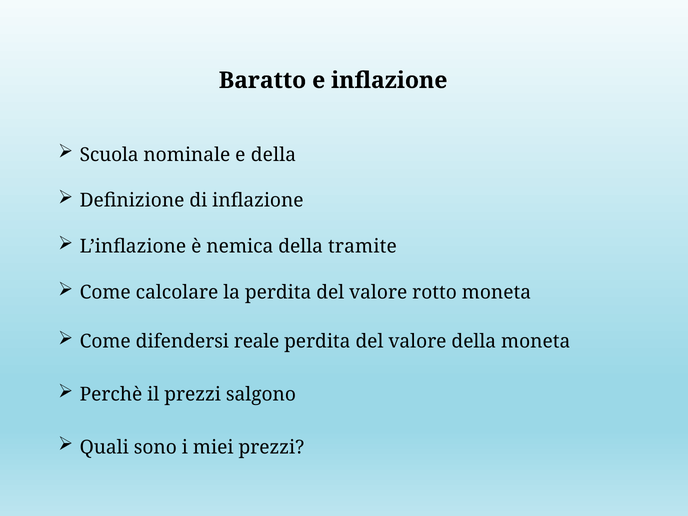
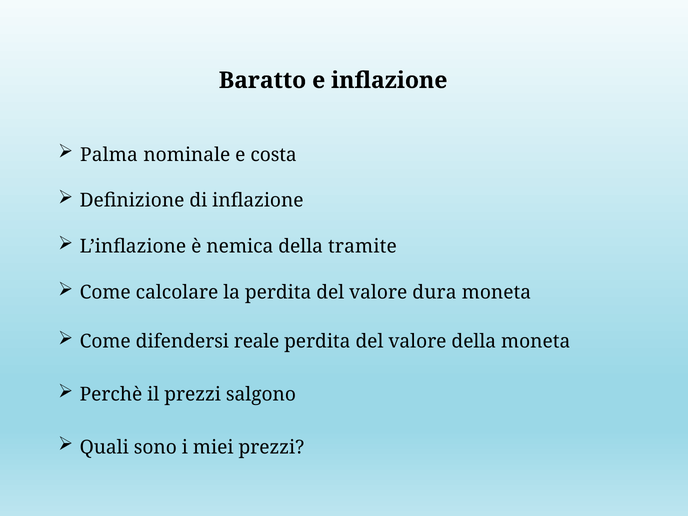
Scuola: Scuola -> Palma (109, 155)
e della: della -> costa (274, 155)
rotto: rotto -> dura (434, 292)
